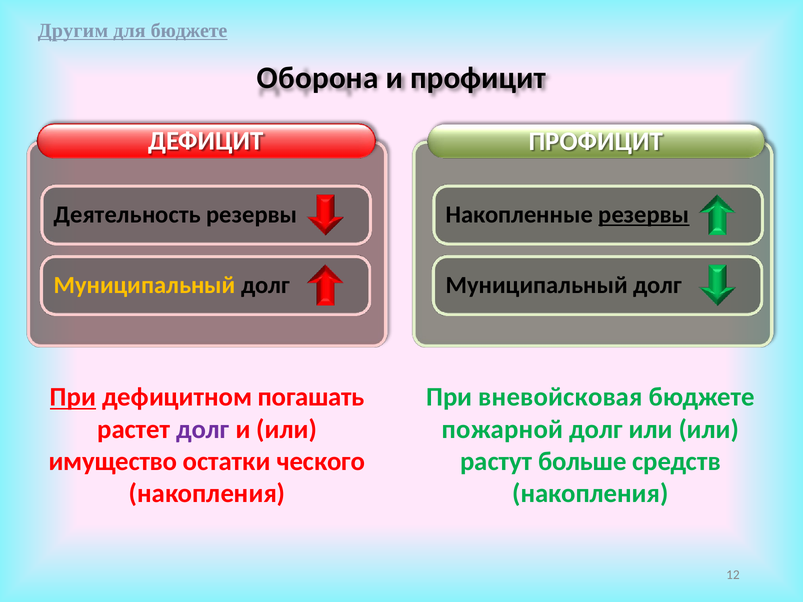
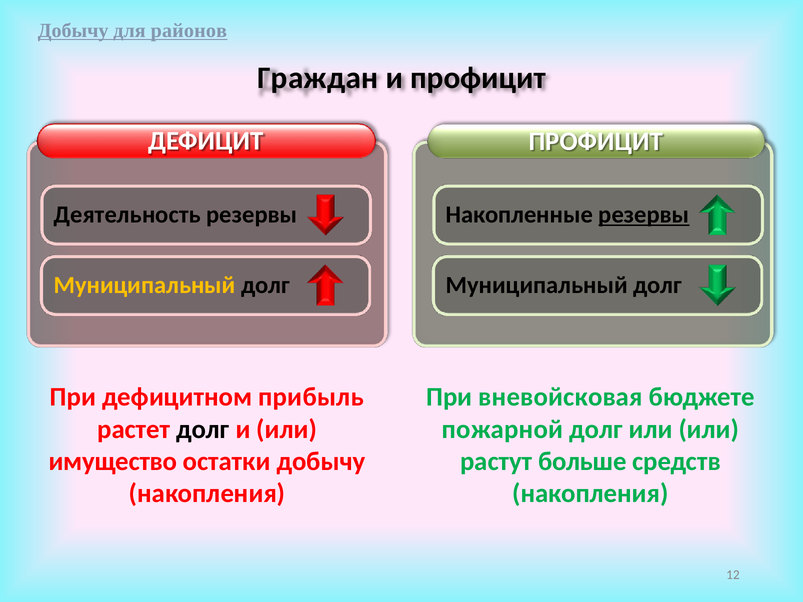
Другим: Другим -> Добычу (73, 31)
для бюджете: бюджете -> районов (189, 31)
Оборона: Оборона -> Граждан (318, 78)
При underline: present -> none (73, 397)
погашать: погашать -> прибыль (311, 397)
долг colour: purple -> black (203, 429)
остатки ческого: ческого -> добычу (321, 462)
